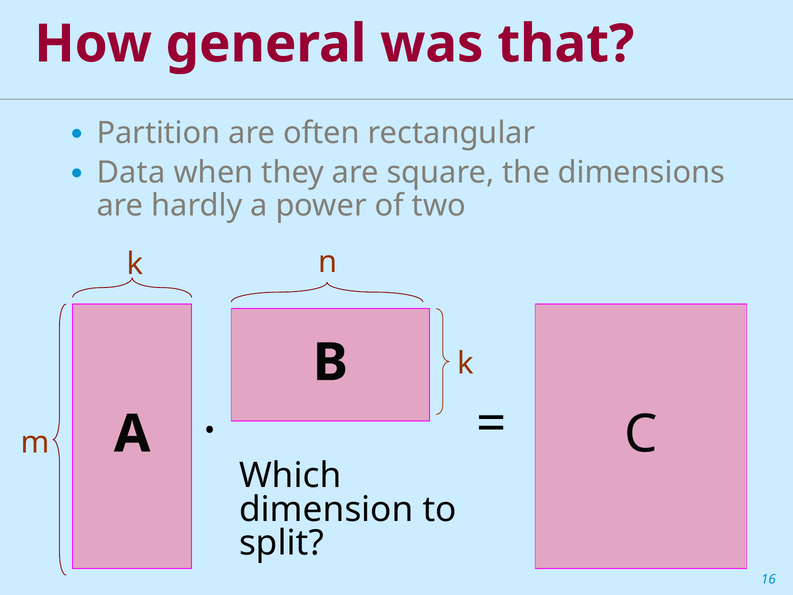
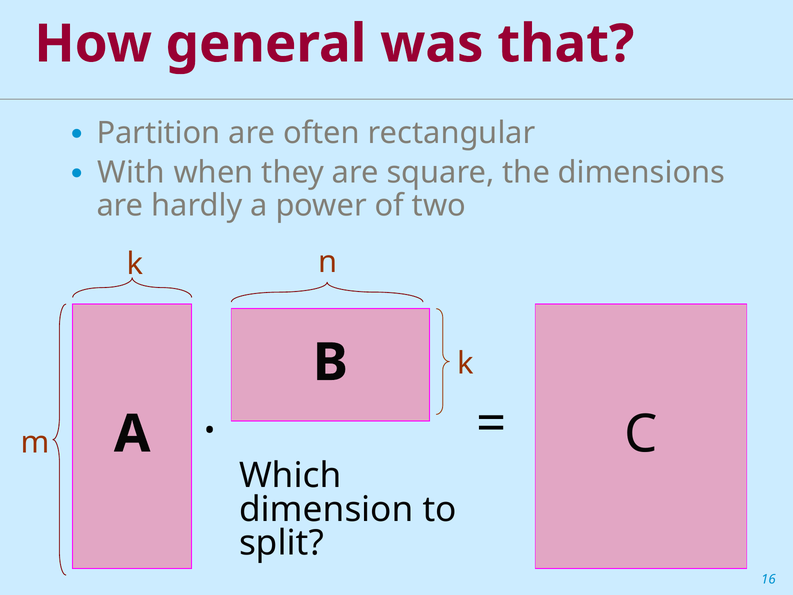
Data: Data -> With (131, 172)
